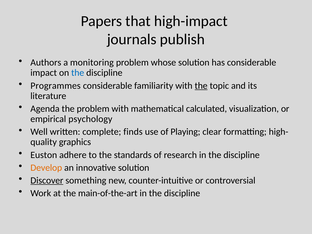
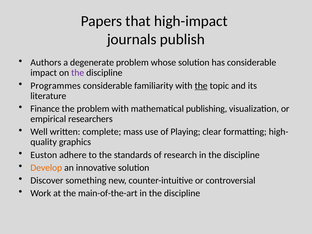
monitoring: monitoring -> degenerate (92, 63)
the colour: blue -> purple (78, 73)
Agenda: Agenda -> Finance (45, 109)
calculated: calculated -> publishing (207, 109)
psychology: psychology -> researchers (90, 119)
finds: finds -> mass (133, 132)
Discover underline: present -> none (47, 180)
